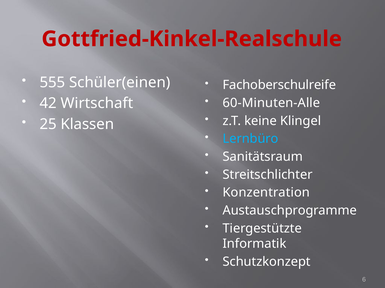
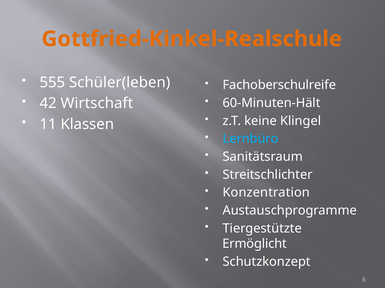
Gottfried-Kinkel-Realschule colour: red -> orange (192, 39)
Schüler(einen: Schüler(einen -> Schüler(leben (120, 83)
60-Minuten-Alle: 60-Minuten-Alle -> 60-Minuten-Hält (272, 103)
25: 25 -> 11 (48, 125)
Informatik: Informatik -> Ermöglicht (255, 244)
